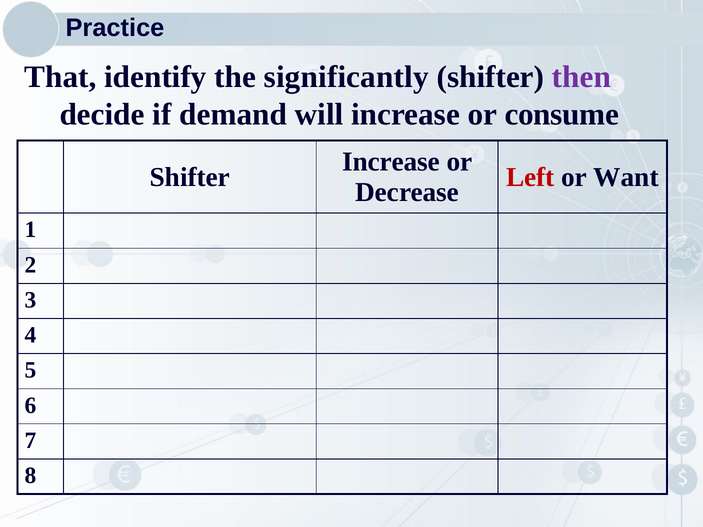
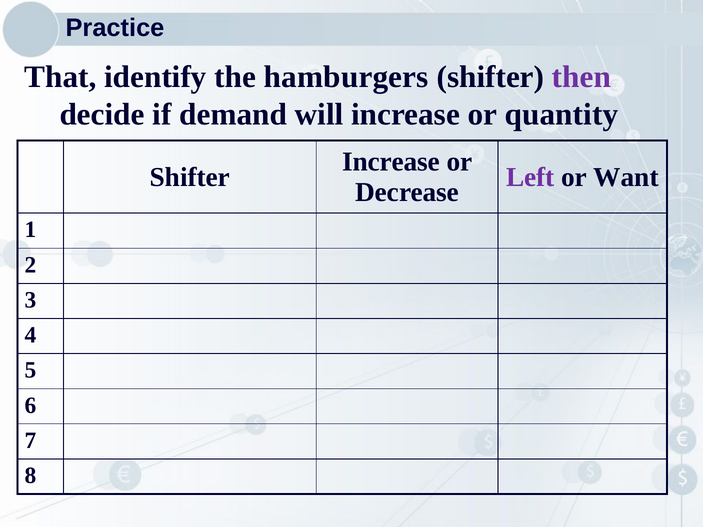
significantly: significantly -> hamburgers (346, 77)
consume: consume -> quantity (562, 115)
Left colour: red -> purple (530, 177)
